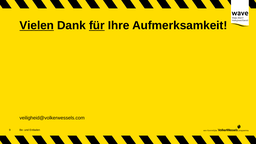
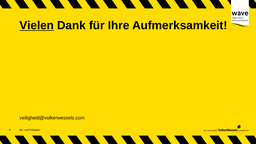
für underline: present -> none (97, 25)
